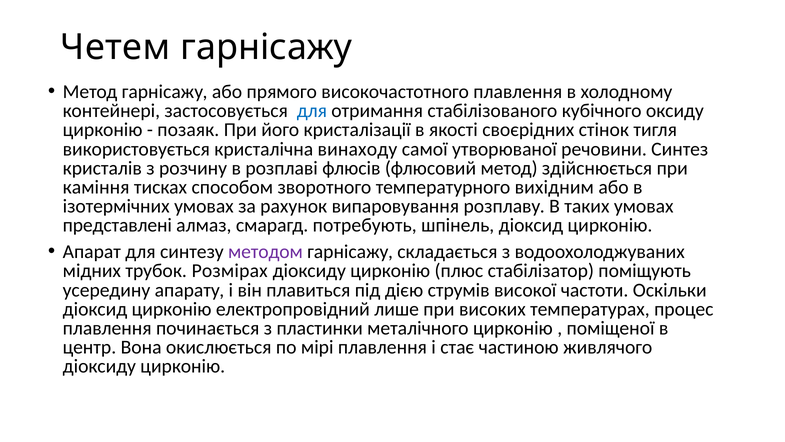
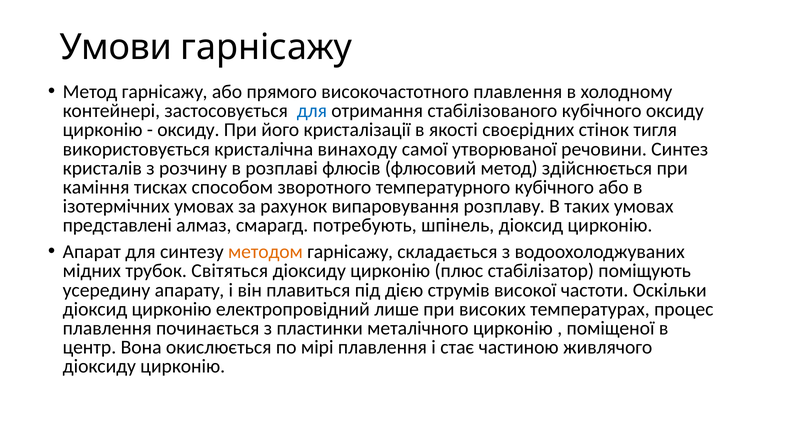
Четем: Четем -> Умови (116, 47)
позаяк: позаяк -> оксиду (188, 130)
температурного вихідним: вихідним -> кубічного (554, 187)
методом colour: purple -> orange (265, 252)
Розмірах: Розмірах -> Світяться (230, 271)
